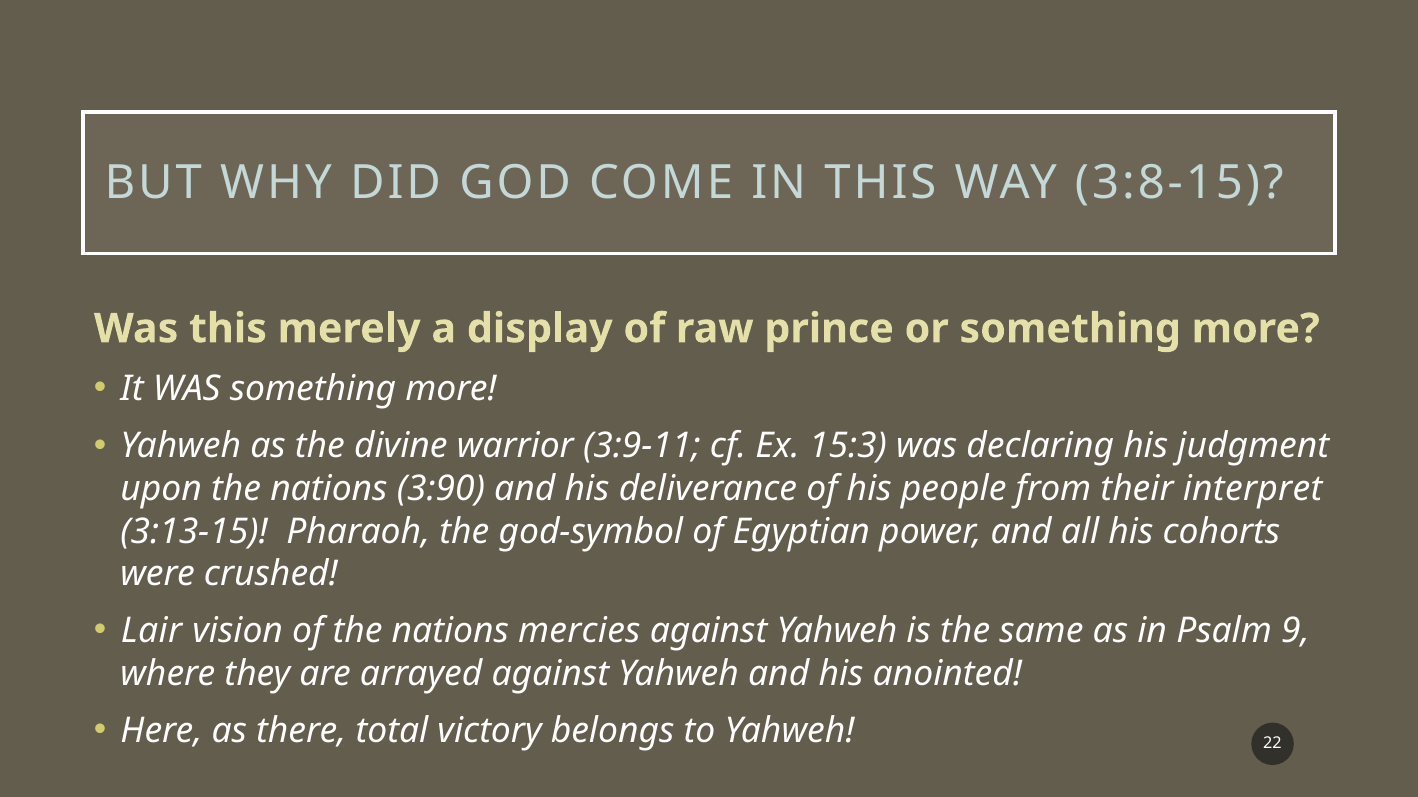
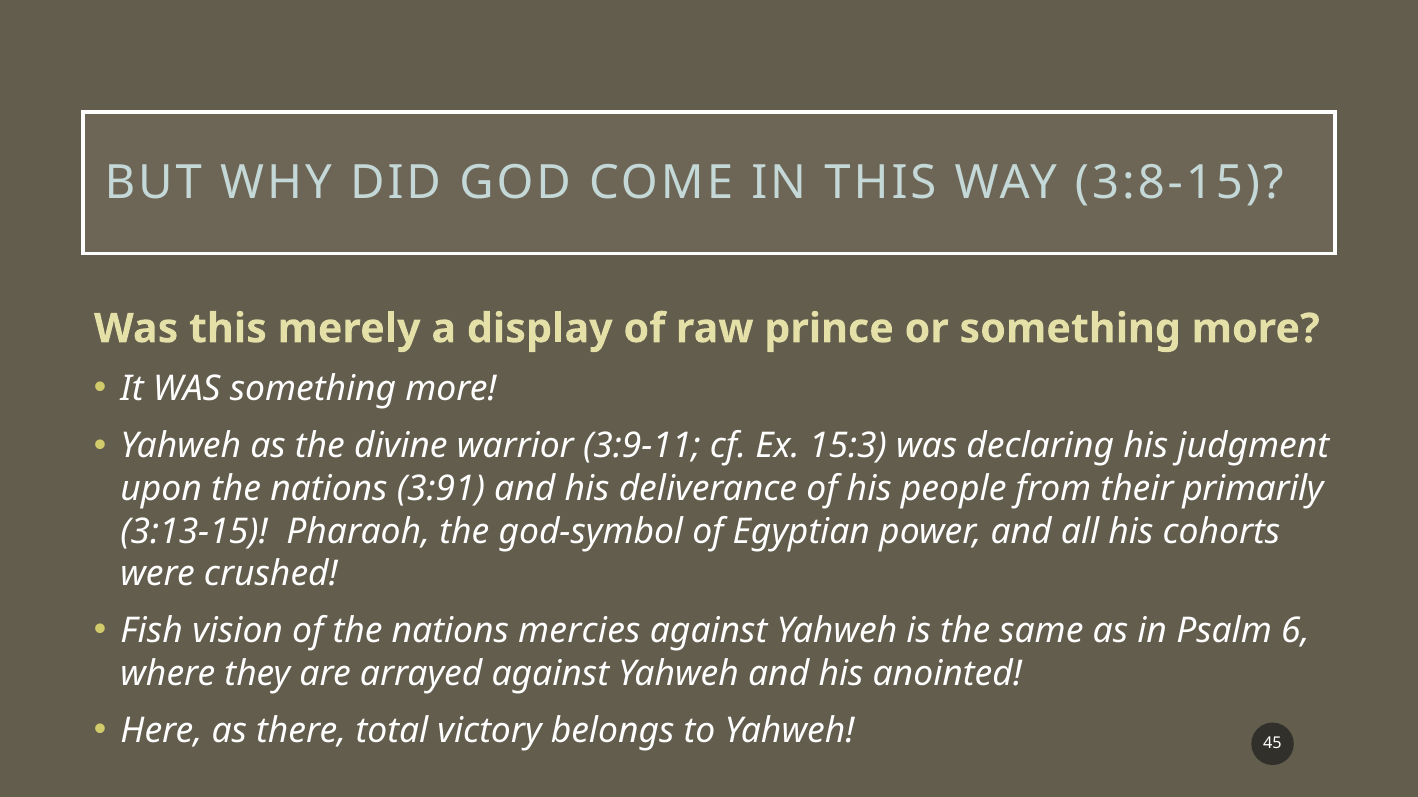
3:90: 3:90 -> 3:91 (441, 489)
interpret: interpret -> primarily (1253, 489)
Lair: Lair -> Fish (152, 632)
9: 9 -> 6 (1295, 632)
22: 22 -> 45 (1272, 744)
